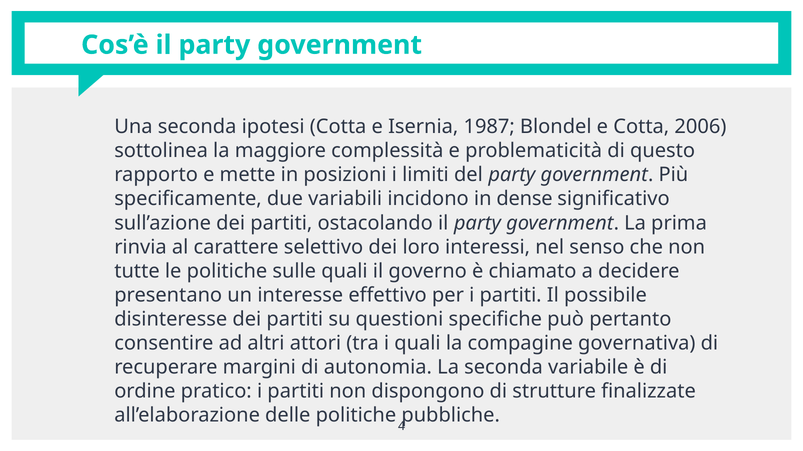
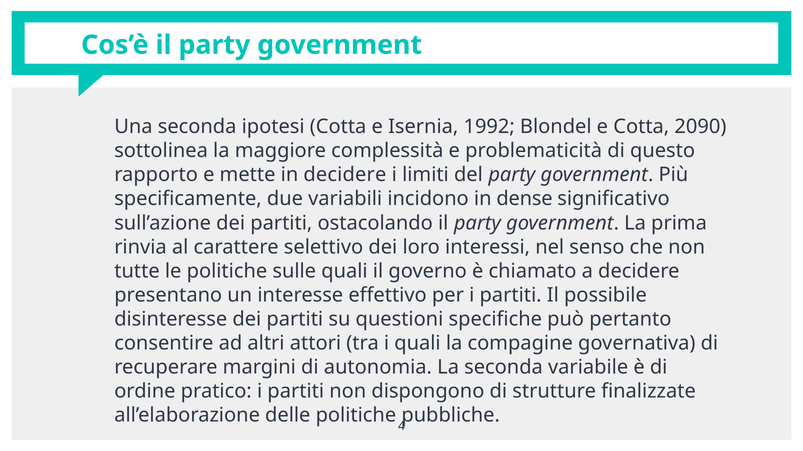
1987: 1987 -> 1992 (489, 127)
2006: 2006 -> 2090 (700, 127)
in posizioni: posizioni -> decidere (345, 175)
